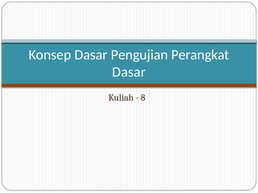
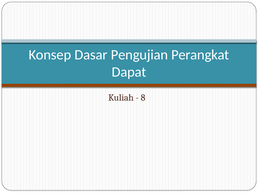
Dasar: Dasar -> Dapat (129, 72)
